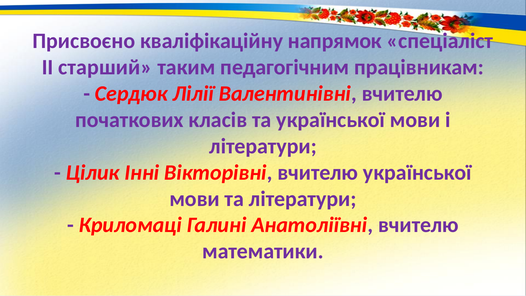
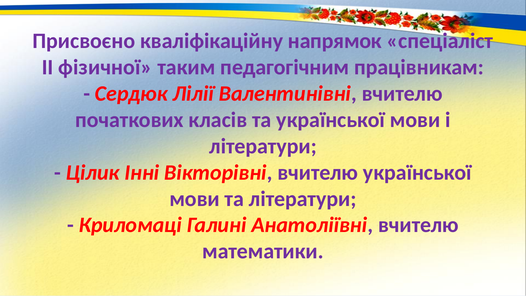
старший: старший -> фізичної (105, 67)
